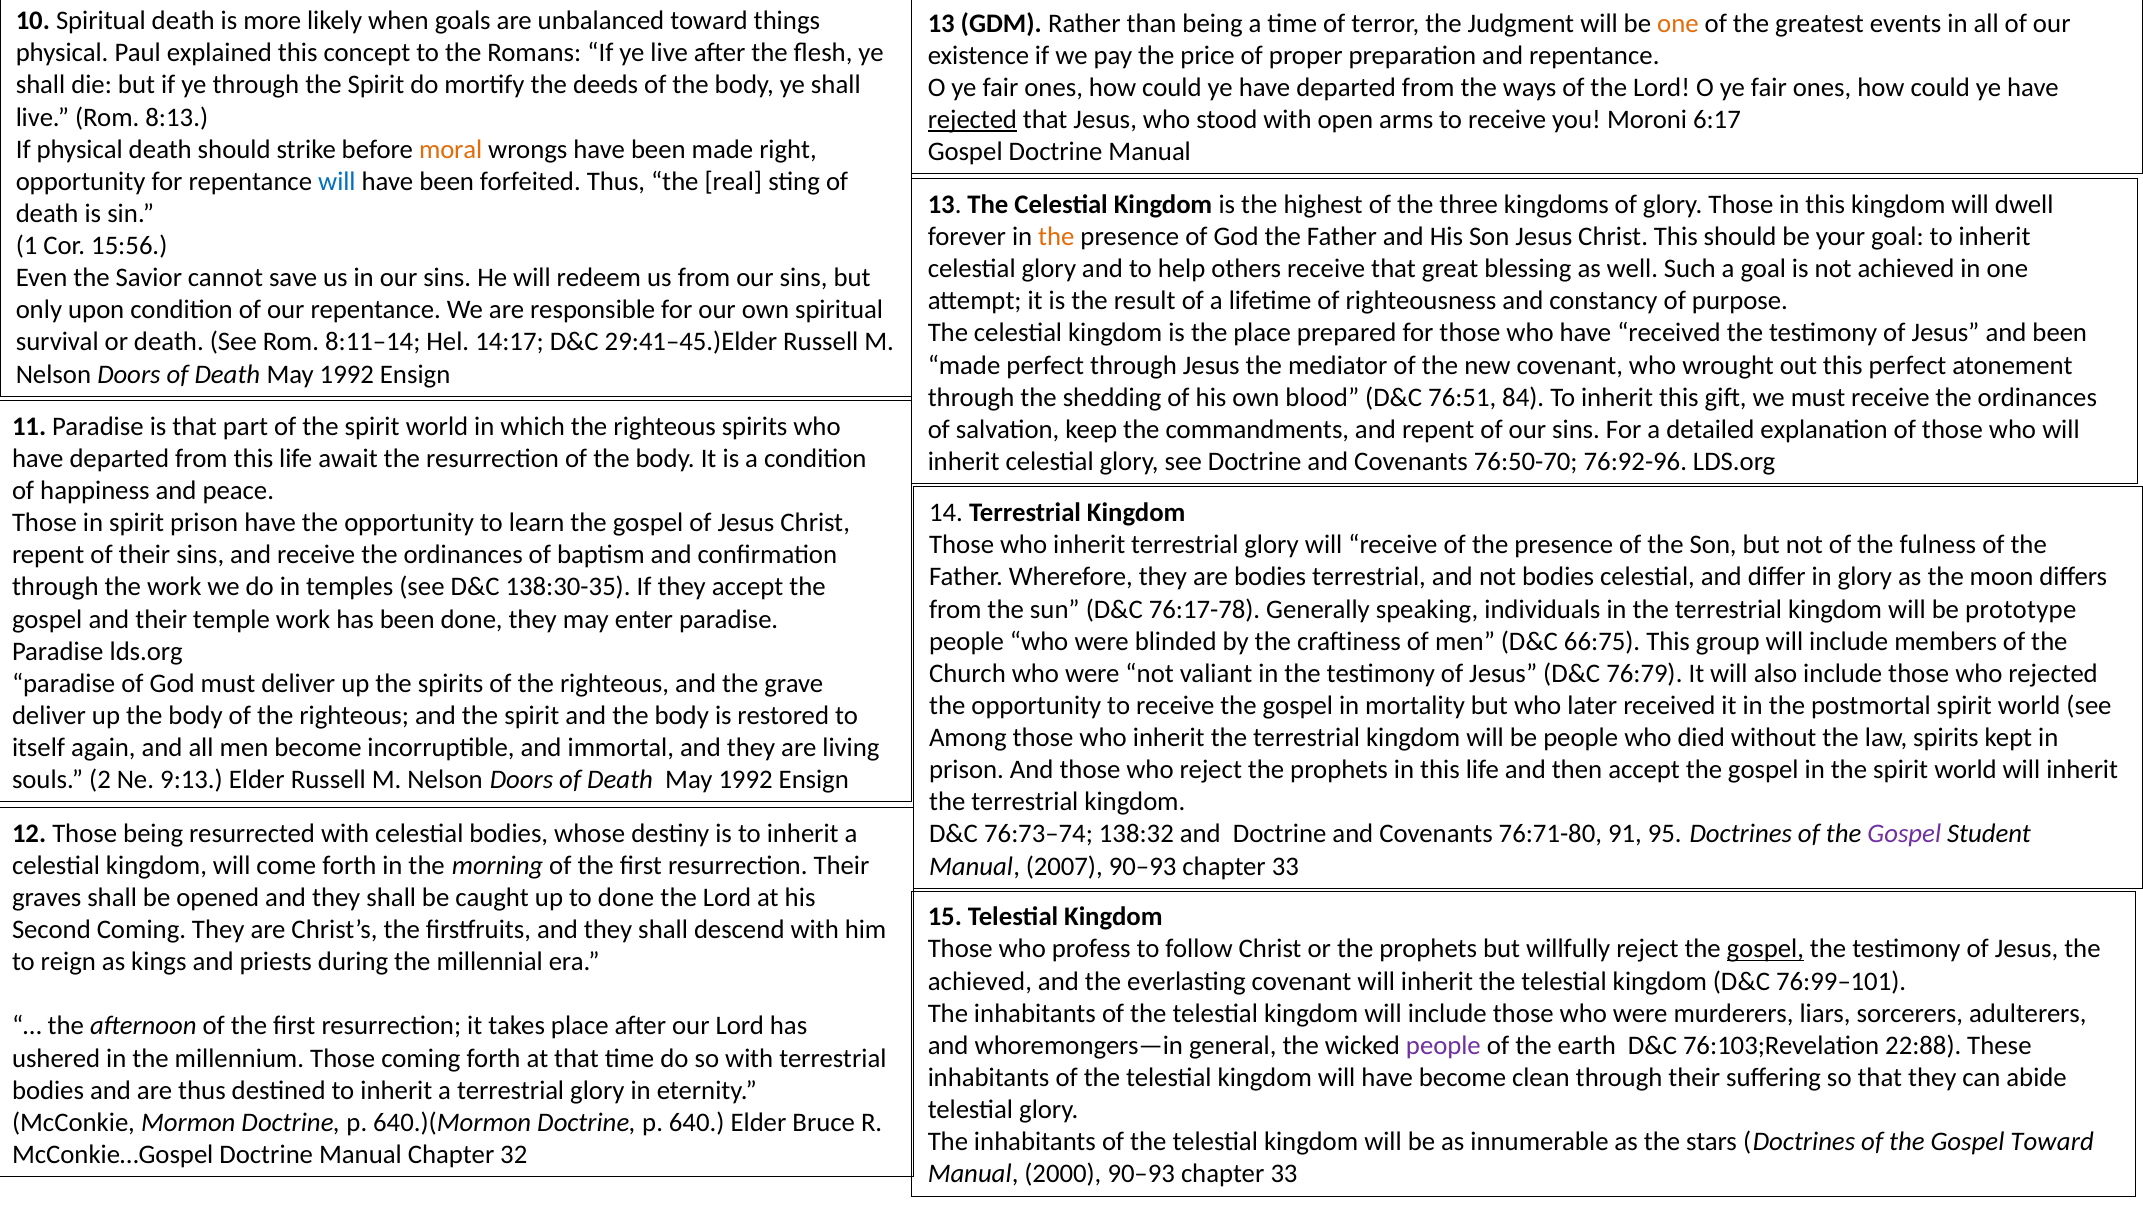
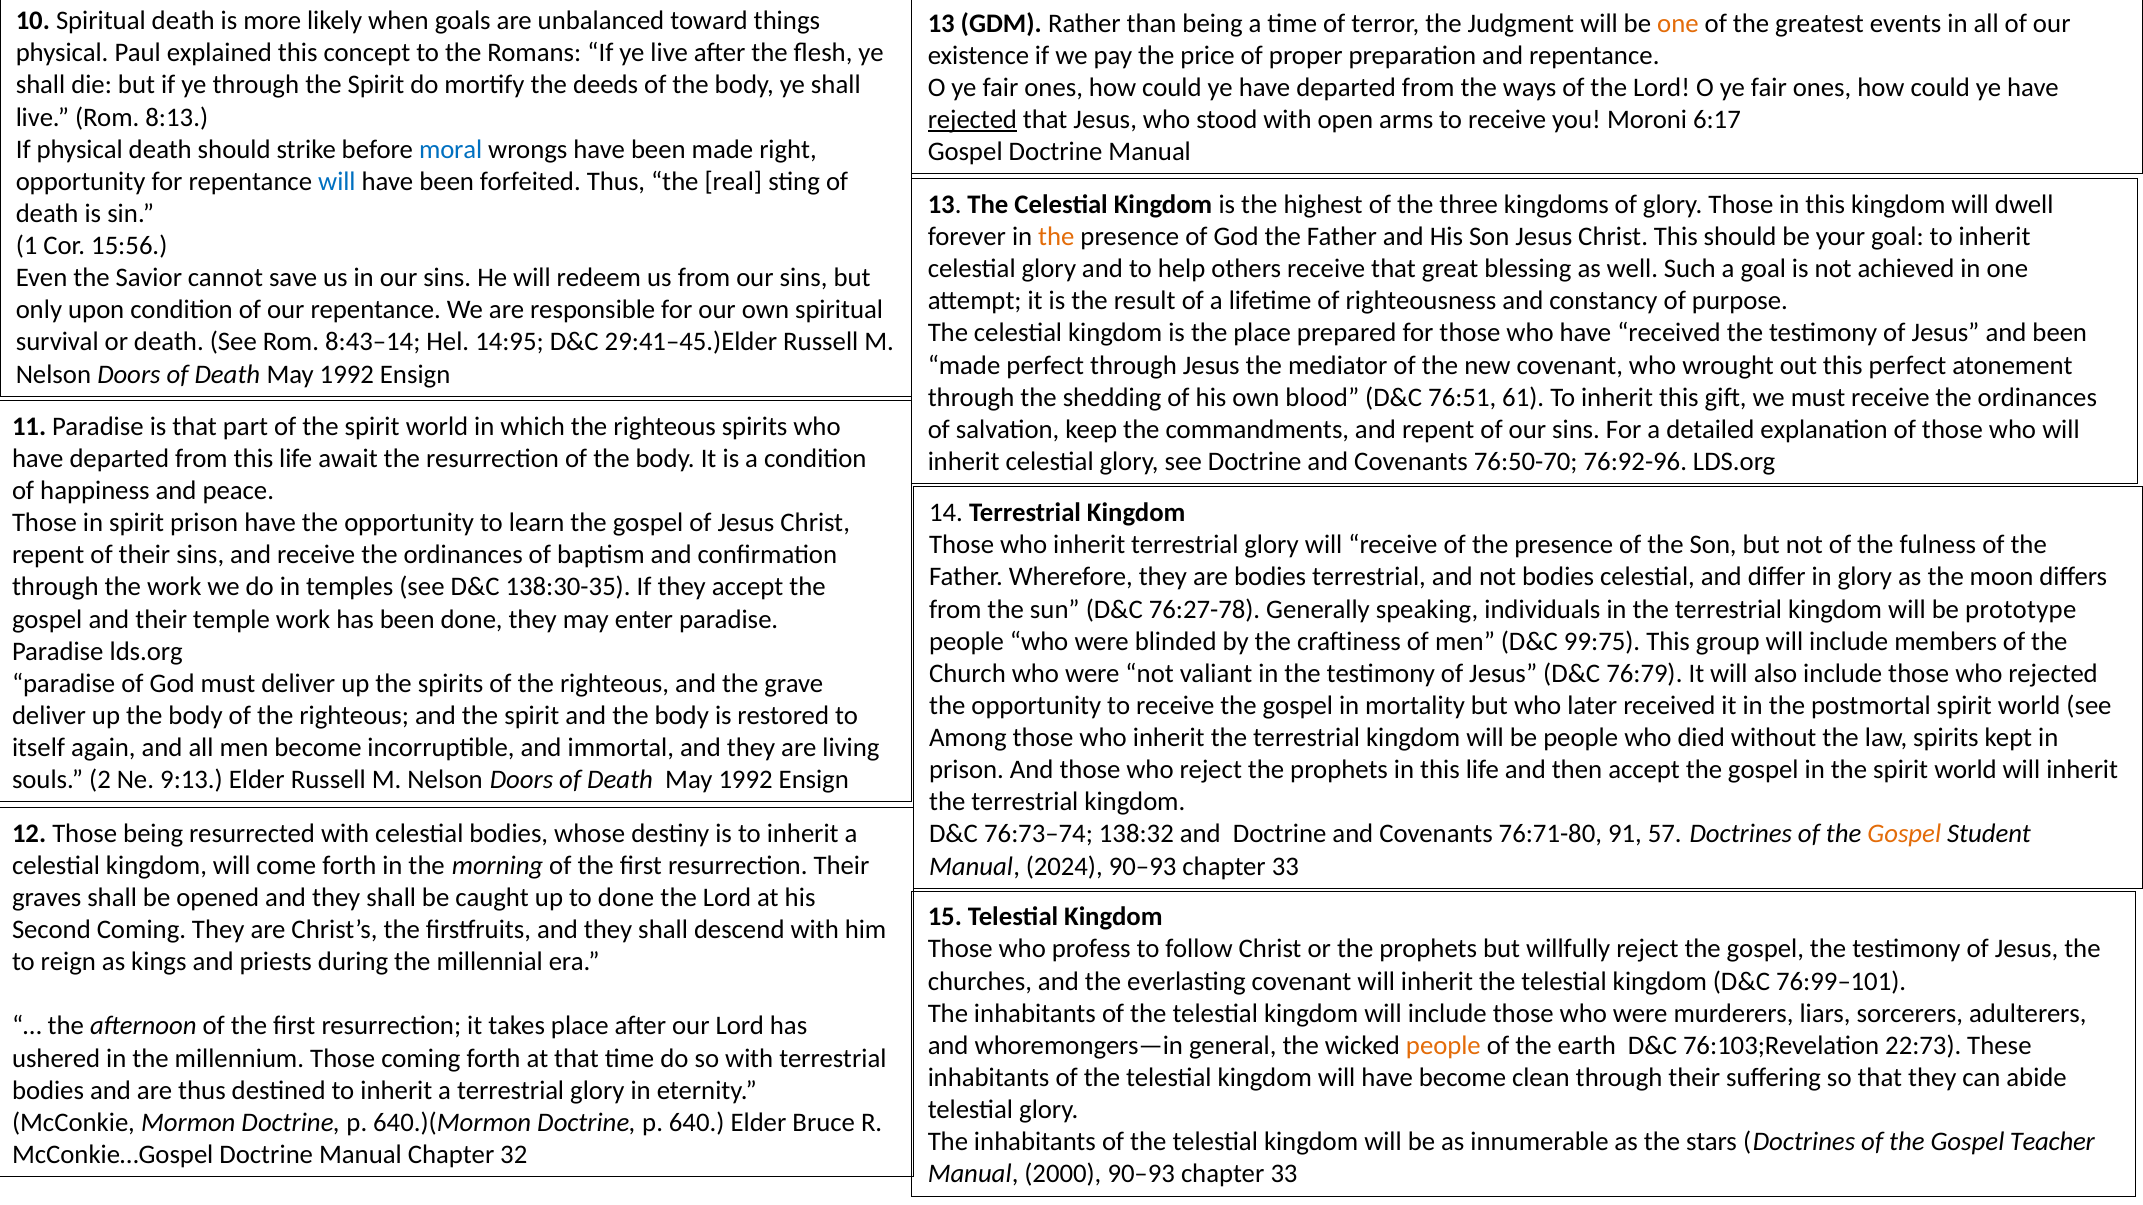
moral colour: orange -> blue (451, 149)
8:11–14: 8:11–14 -> 8:43–14 (373, 342)
14:17: 14:17 -> 14:95 (509, 342)
84: 84 -> 61 (1523, 398)
76:17-78: 76:17-78 -> 76:27-78 (1205, 609)
66:75: 66:75 -> 99:75 (1602, 642)
95: 95 -> 57 (1665, 834)
Gospel colour: purple -> orange (1904, 834)
2007: 2007 -> 2024 (1064, 867)
gospel underline: present -> none (1765, 949)
achieved: achieved -> churches (980, 982)
people colour: purple -> orange (1443, 1046)
22:88: 22:88 -> 22:73 (1923, 1046)
Gospel Toward: Toward -> Teacher (2052, 1142)
